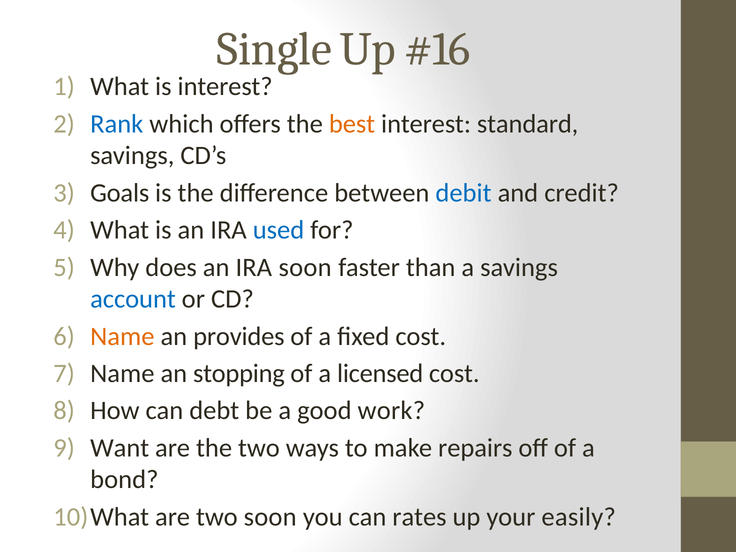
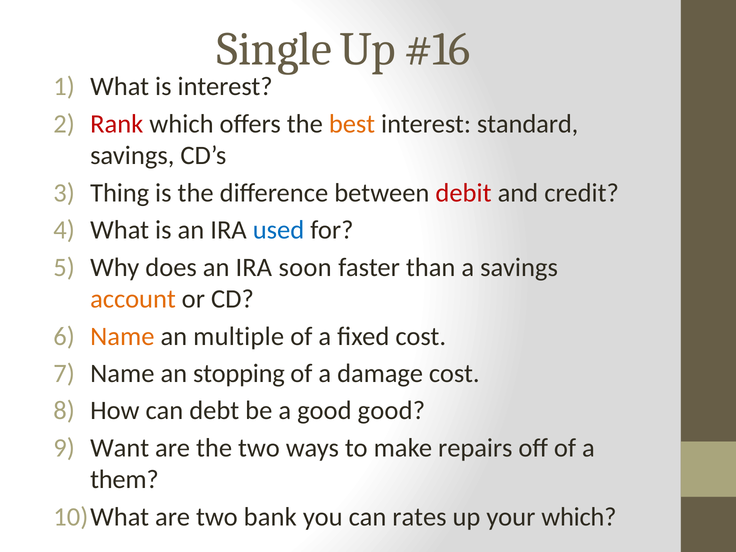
Rank colour: blue -> red (117, 124)
Goals: Goals -> Thing (120, 193)
debit colour: blue -> red (464, 193)
account colour: blue -> orange (133, 299)
provides: provides -> multiple (239, 336)
licensed: licensed -> damage (380, 373)
good work: work -> good (391, 411)
bond: bond -> them (124, 480)
two soon: soon -> bank (270, 517)
your easily: easily -> which (579, 517)
